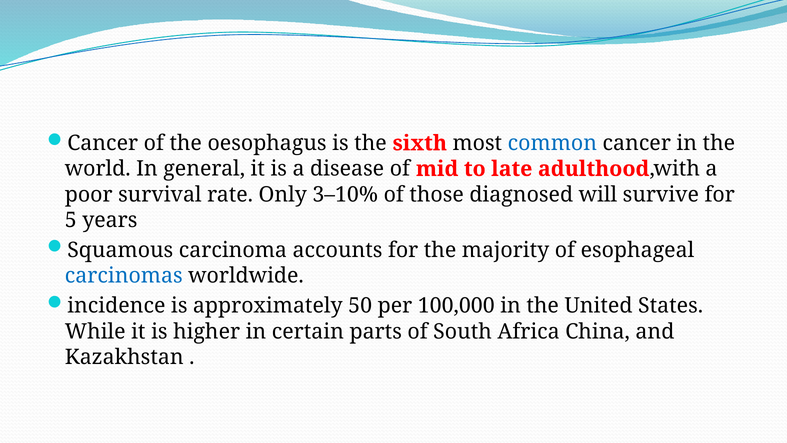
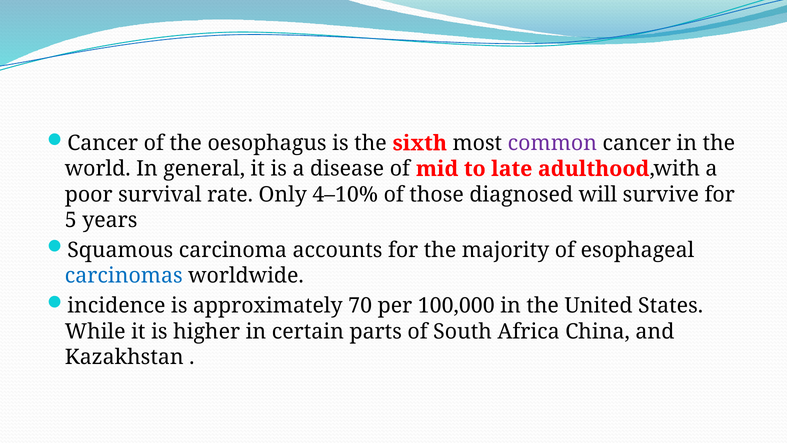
common colour: blue -> purple (552, 143)
3–10%: 3–10% -> 4–10% (345, 194)
50: 50 -> 70 (360, 306)
